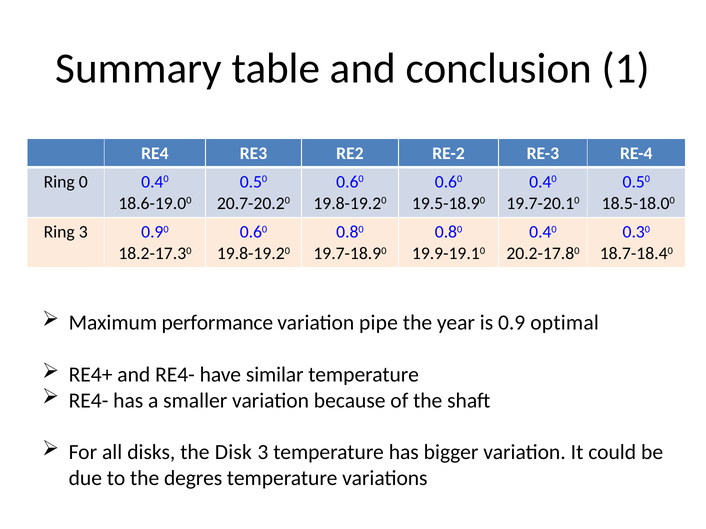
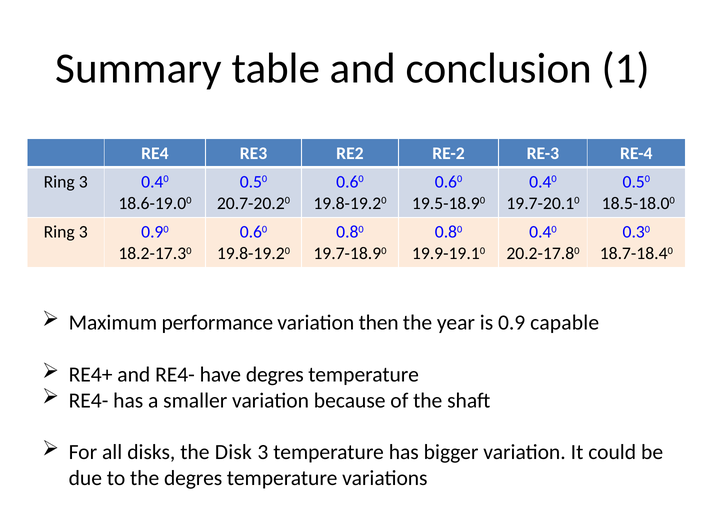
0: 0 -> 3 (83, 182)
pipe: pipe -> then (379, 323)
optimal: optimal -> capable (565, 323)
have similar: similar -> degres (275, 375)
